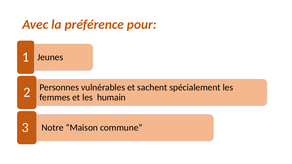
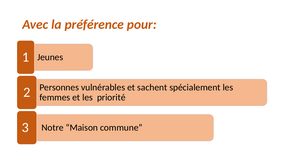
humain: humain -> priorité (111, 98)
